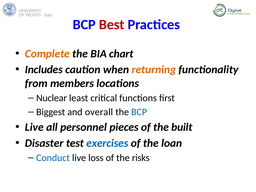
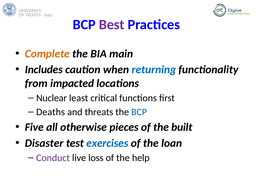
Best colour: red -> purple (112, 25)
chart: chart -> main (121, 54)
returning colour: orange -> blue (154, 70)
members: members -> impacted (72, 83)
Biggest: Biggest -> Deaths (51, 112)
overall: overall -> threats (99, 112)
Live: Live -> Five (34, 127)
personnel: personnel -> otherwise (84, 127)
Conduct colour: blue -> purple (53, 158)
risks: risks -> help (141, 158)
